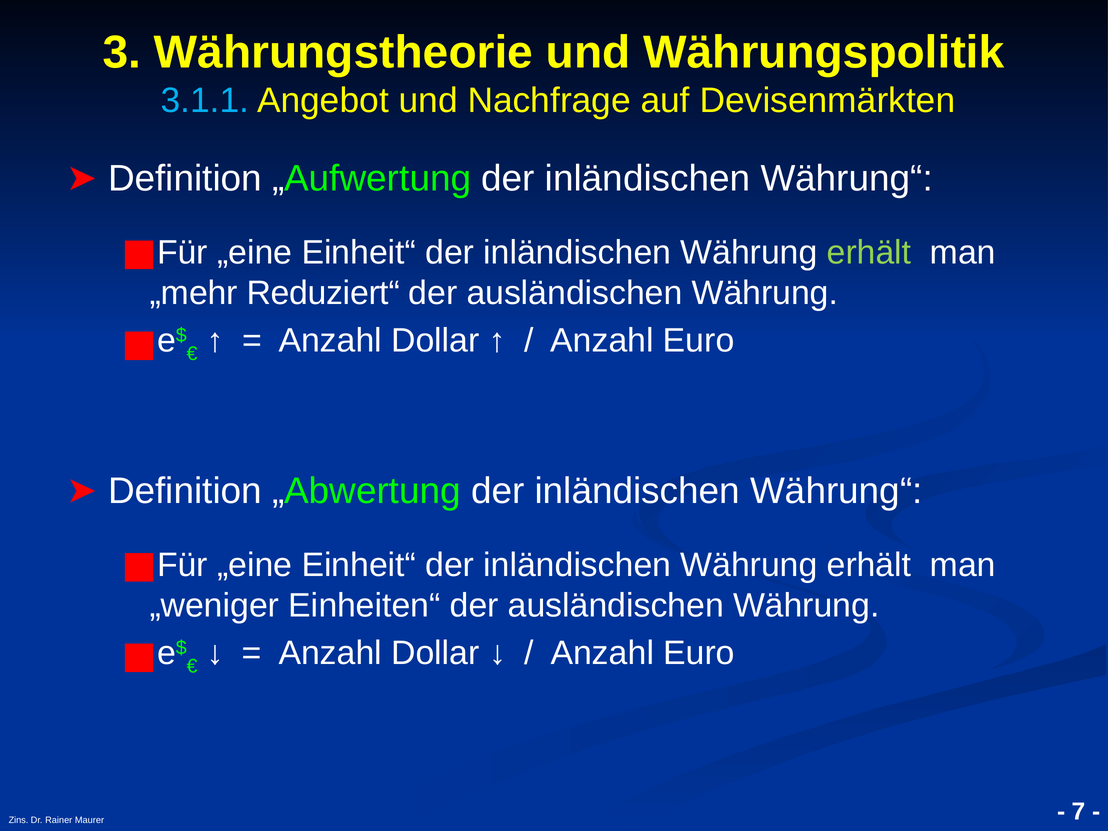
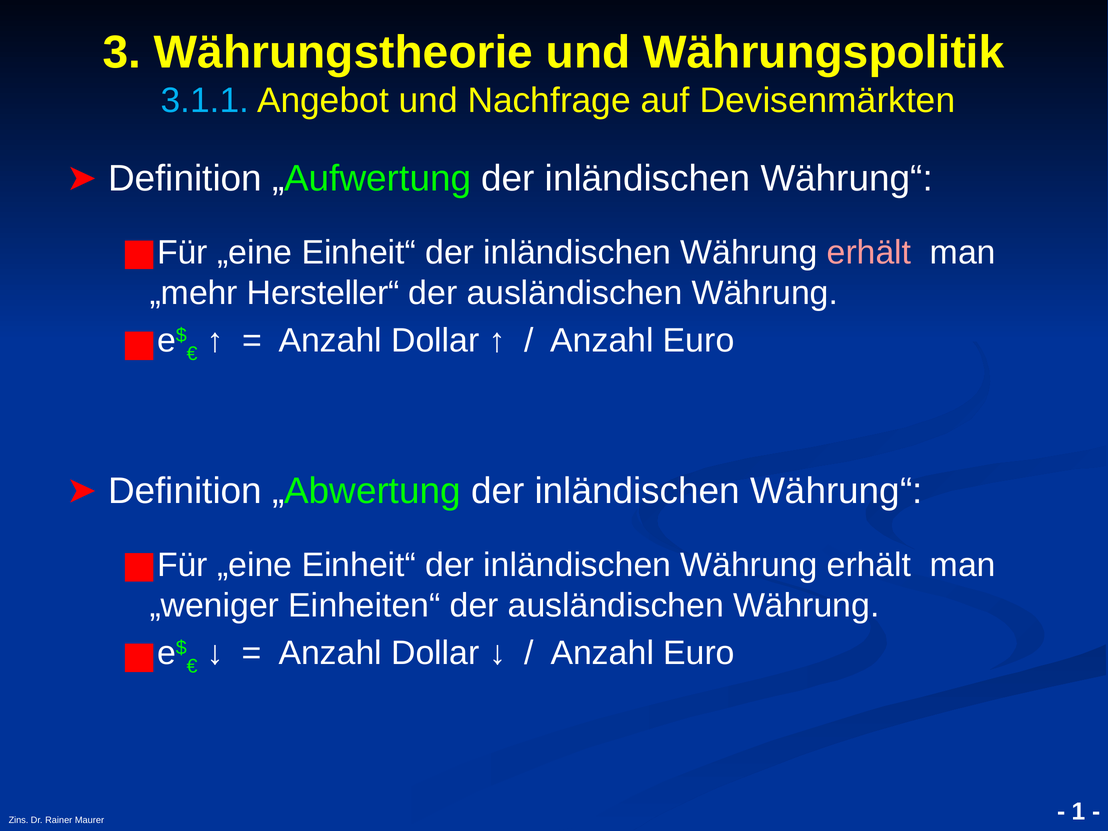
erhält colour: light green -> pink (869, 253)
Reduziert“: Reduziert“ -> Hersteller“ (323, 293)
7: 7 -> 1 (1079, 812)
